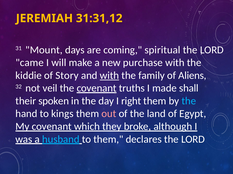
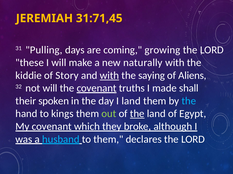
31:31,12: 31:31,12 -> 31:71,45 (99, 18)
Mount: Mount -> Pulling (44, 50)
spiritual: spiritual -> growing (162, 50)
came: came -> these (30, 63)
purchase: purchase -> naturally (143, 63)
family: family -> saying (152, 76)
not veil: veil -> will (50, 89)
I right: right -> land (131, 101)
out colour: pink -> light green (109, 114)
the underline: none -> present (137, 114)
